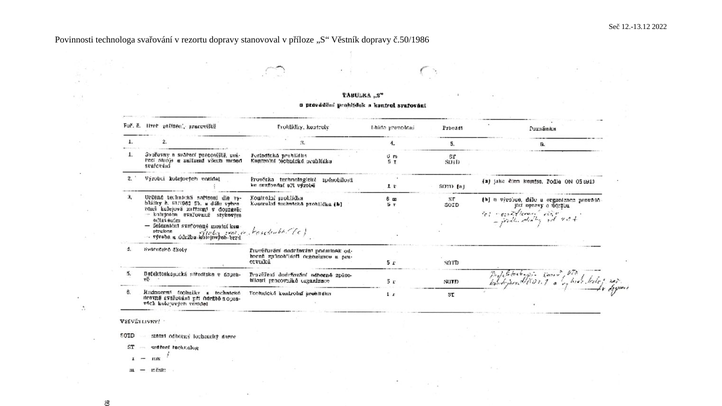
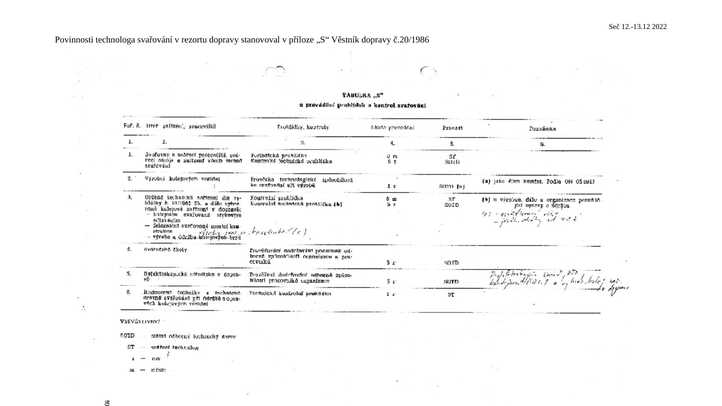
č.50/1986: č.50/1986 -> č.20/1986 (411, 40)
